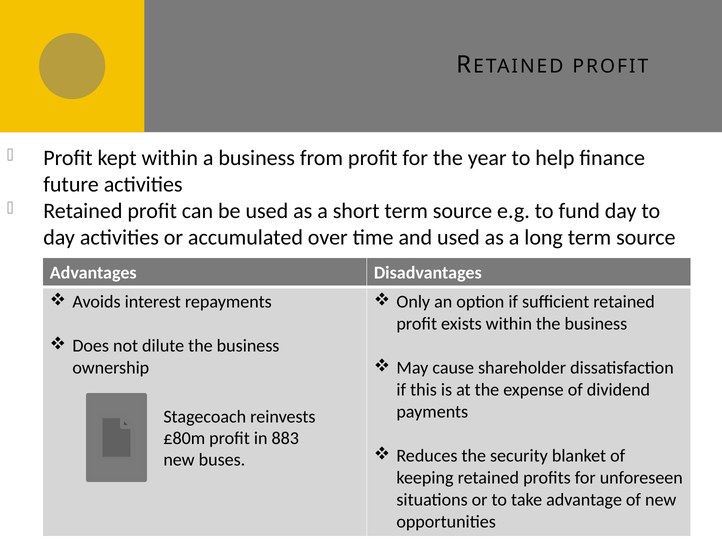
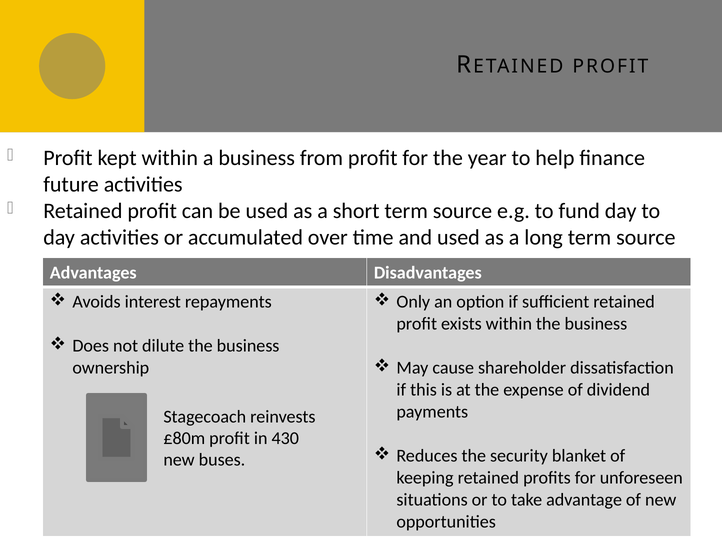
883: 883 -> 430 (285, 439)
